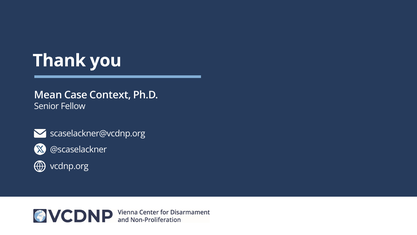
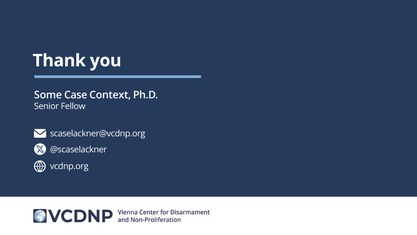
Mean: Mean -> Some (48, 95)
